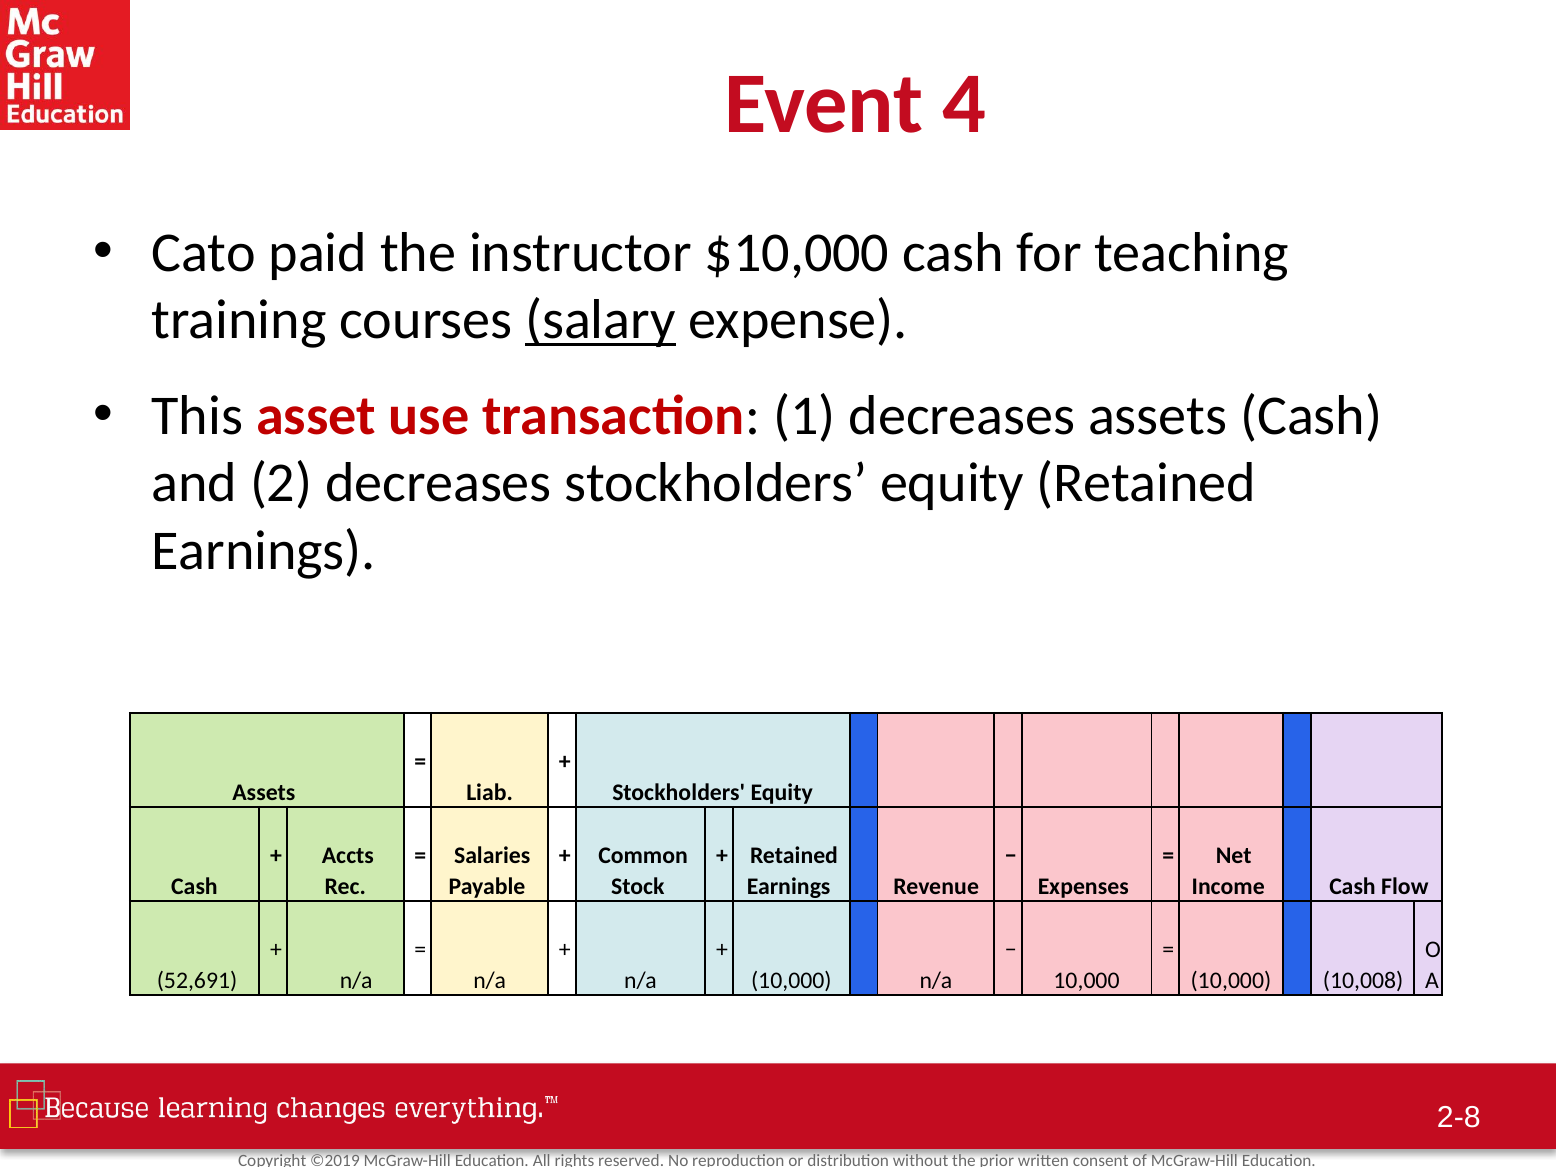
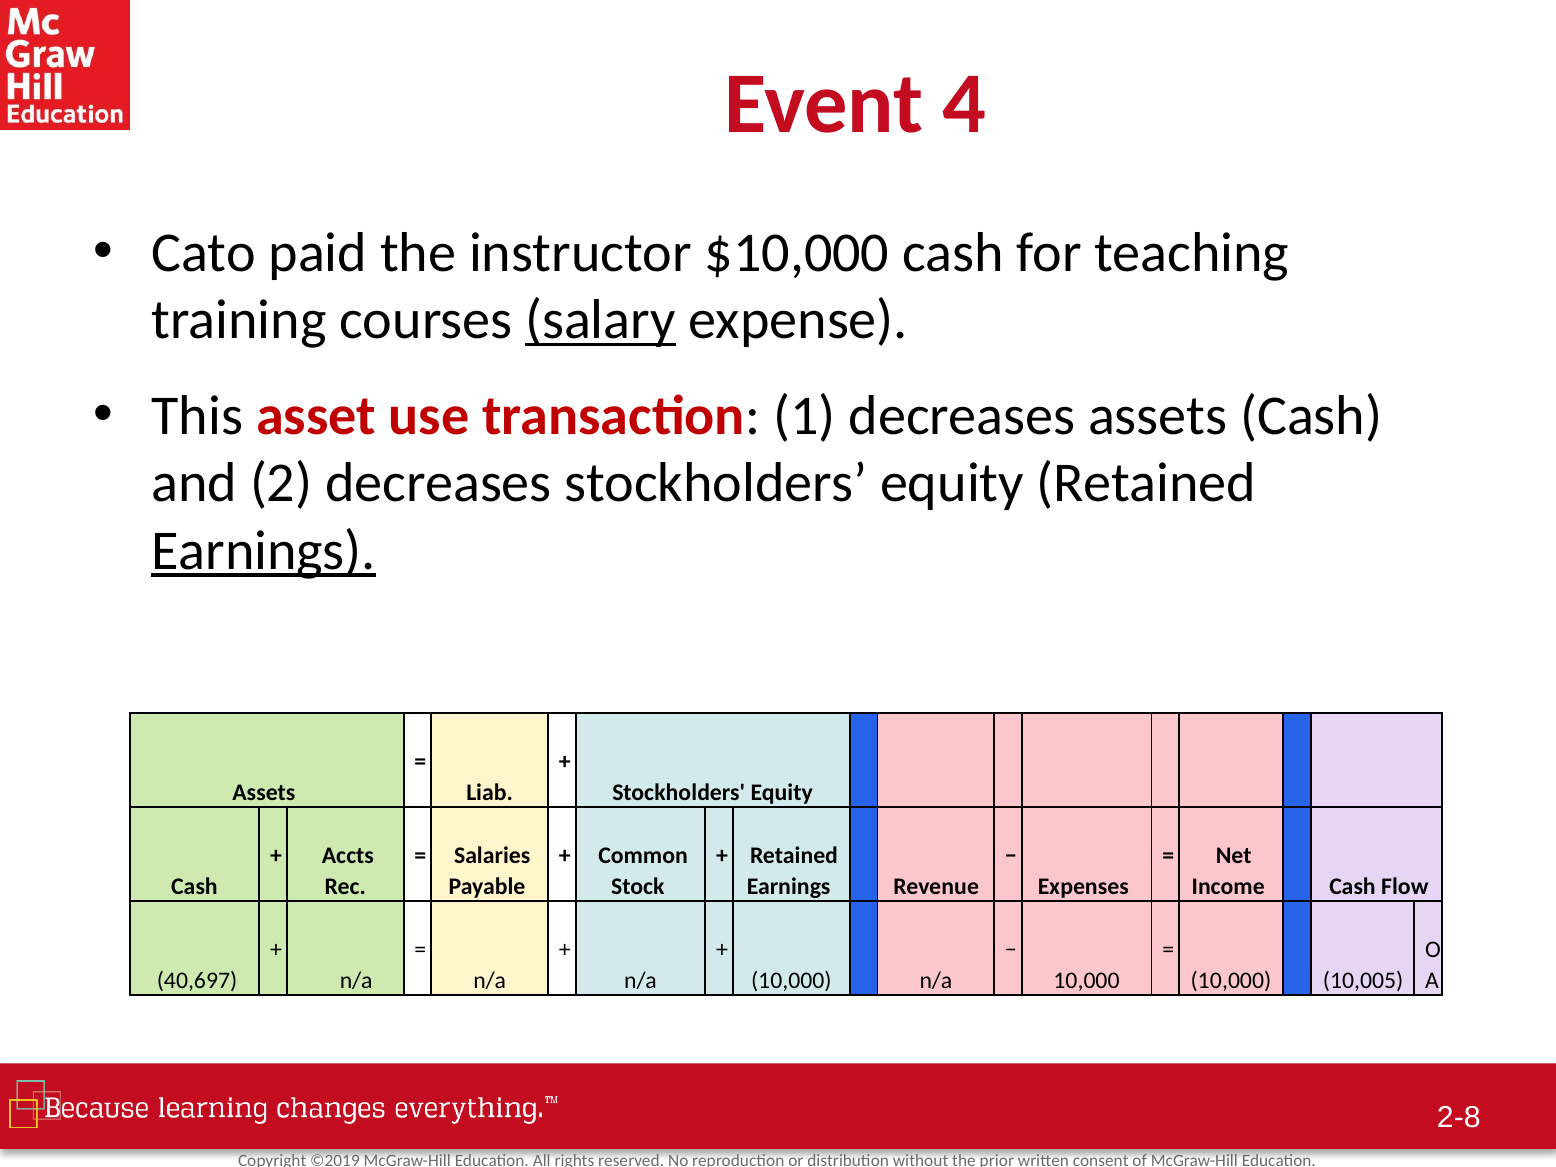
Earnings underline: none -> present (264, 551)
52,691: 52,691 -> 40,697 (197, 981)
10,008: 10,008 -> 10,005 (1363, 981)
